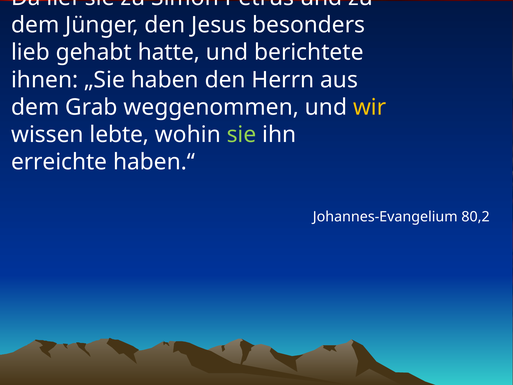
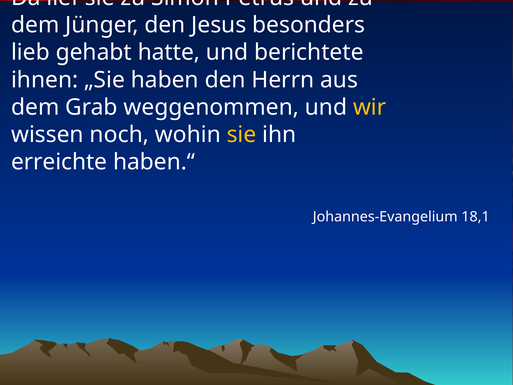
lebte: lebte -> noch (119, 135)
sie colour: light green -> yellow (242, 135)
80,2: 80,2 -> 18,1 (476, 217)
